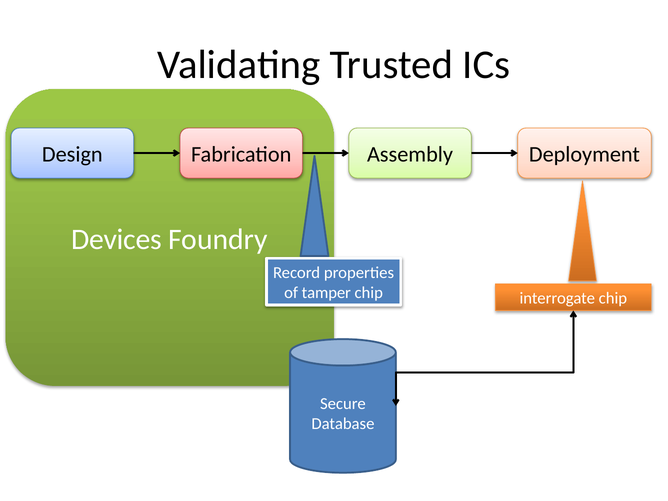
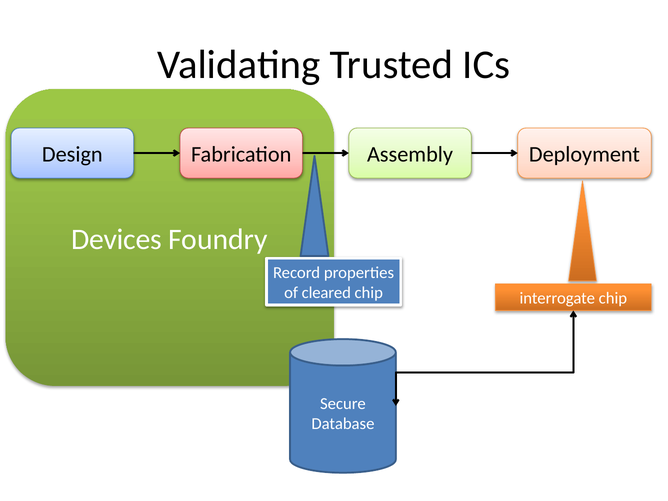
tamper: tamper -> cleared (326, 293)
